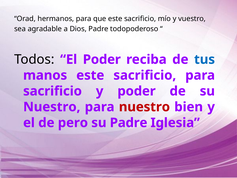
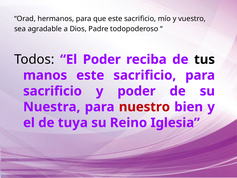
tus colour: blue -> black (205, 59)
Nuestro: Nuestro -> Nuestra (52, 107)
pero: pero -> tuya (73, 123)
su Padre: Padre -> Reino (129, 123)
